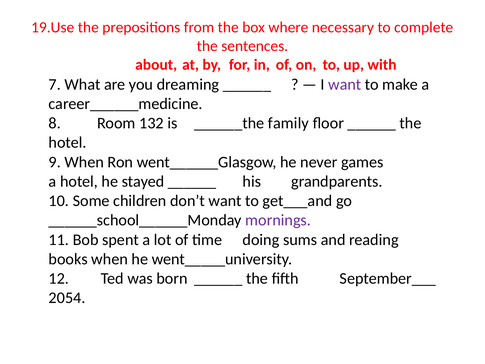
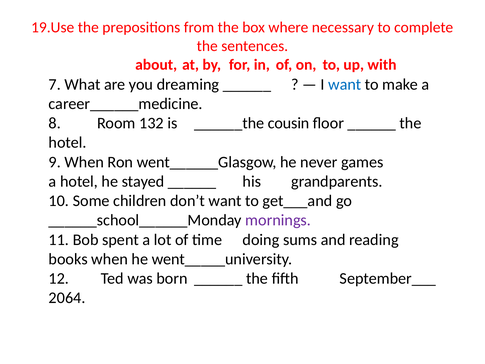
want colour: purple -> blue (345, 84)
family: family -> cousin (289, 123)
2054: 2054 -> 2064 (67, 298)
